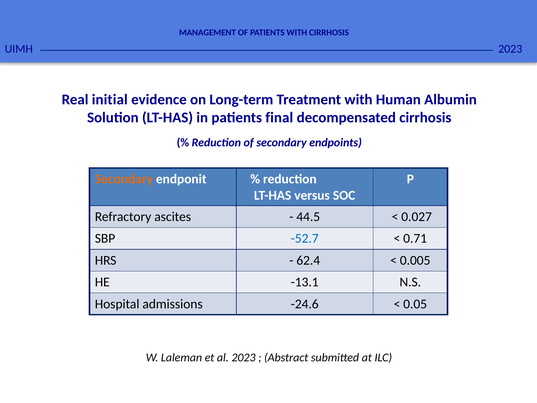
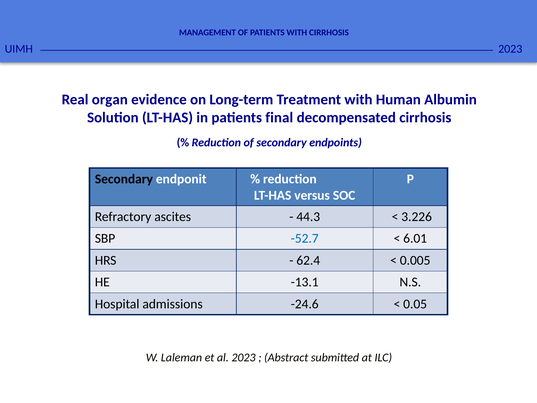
initial: initial -> organ (110, 100)
Secondary colour: orange -> black (124, 179)
44.5: 44.5 -> 44.3 (308, 217)
0.027: 0.027 -> 3.226 (417, 217)
0.71: 0.71 -> 6.01 (415, 238)
